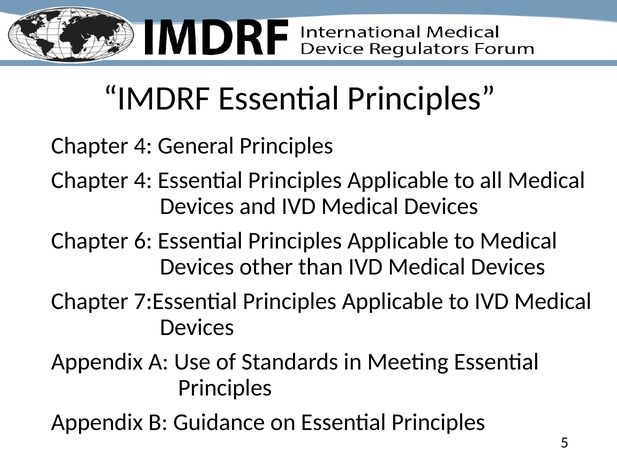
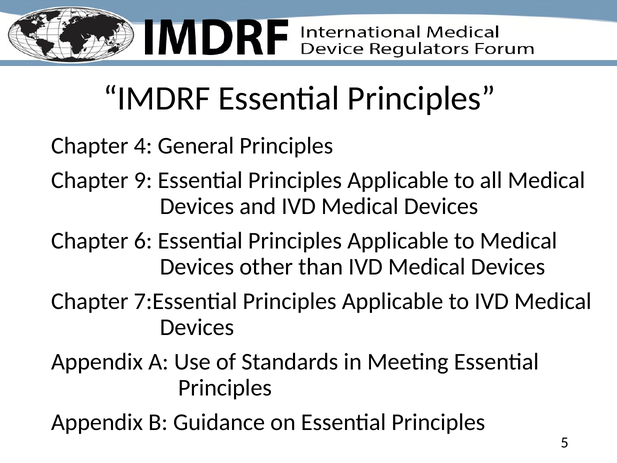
4: 4 -> 9 (143, 180)
